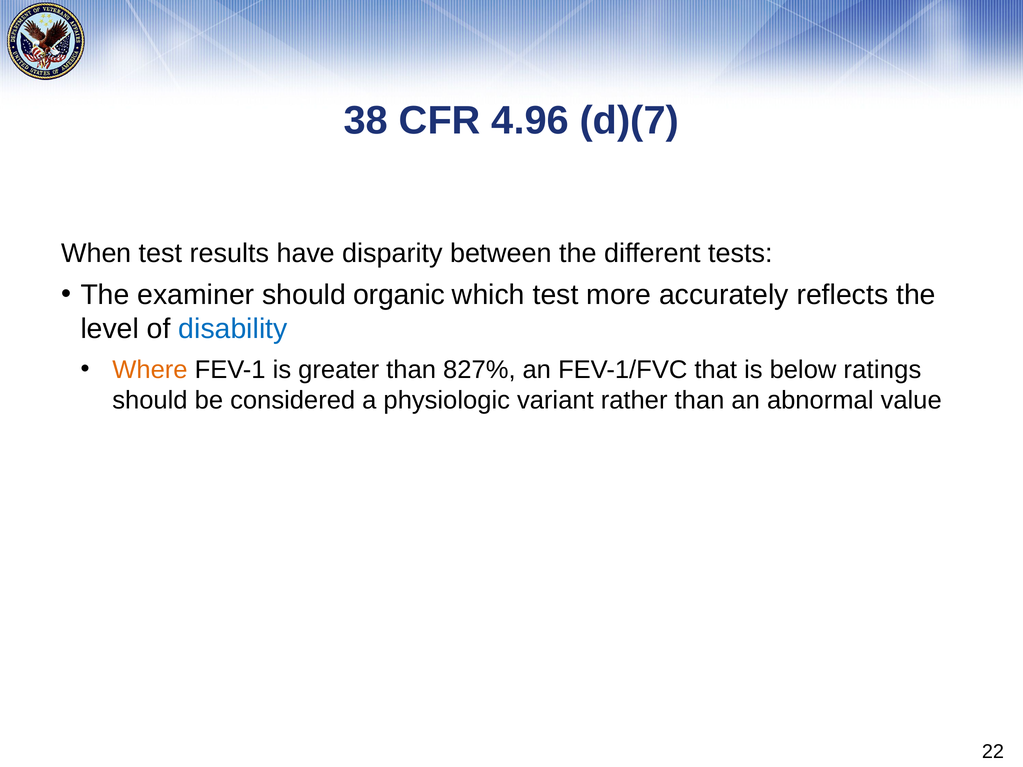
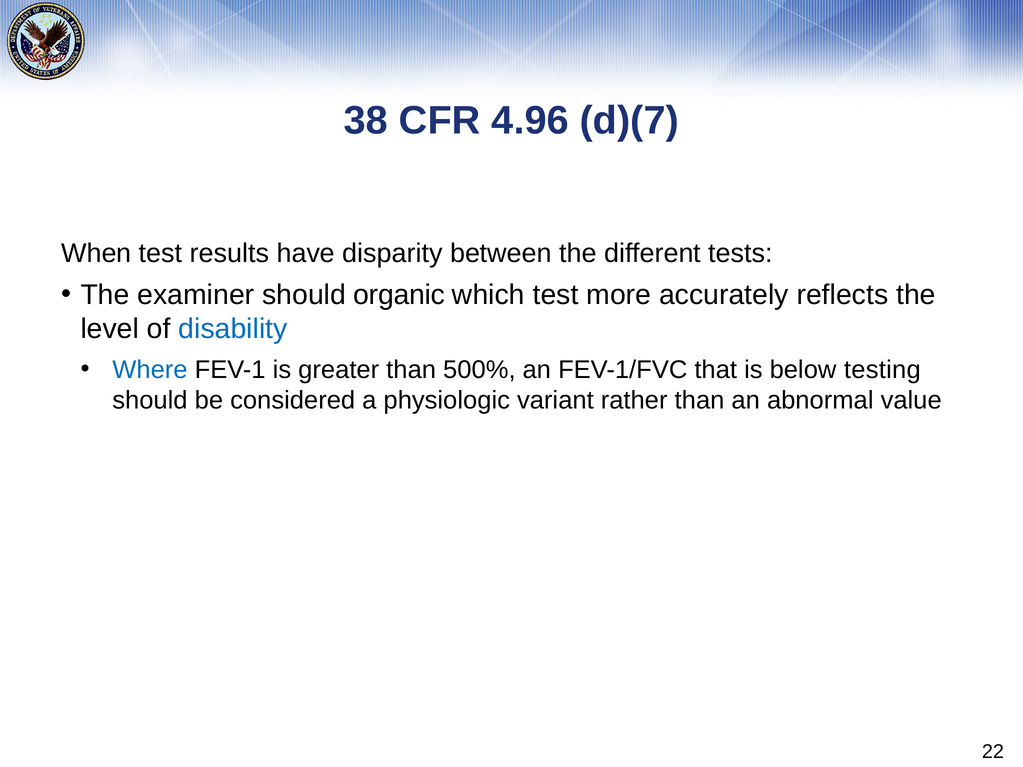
Where colour: orange -> blue (150, 370)
827%: 827% -> 500% (479, 370)
ratings: ratings -> testing (882, 370)
